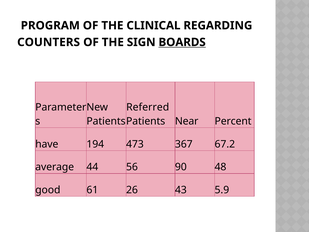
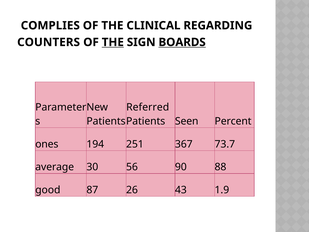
PROGRAM: PROGRAM -> COMPLIES (50, 26)
THE underline: none -> present (113, 42)
Near: Near -> Seen (187, 121)
have: have -> ones (47, 144)
473: 473 -> 251 (135, 144)
67.2: 67.2 -> 73.7 (225, 144)
44: 44 -> 30 (92, 167)
48: 48 -> 88 (220, 167)
61: 61 -> 87 (92, 190)
5.9: 5.9 -> 1.9 (222, 190)
